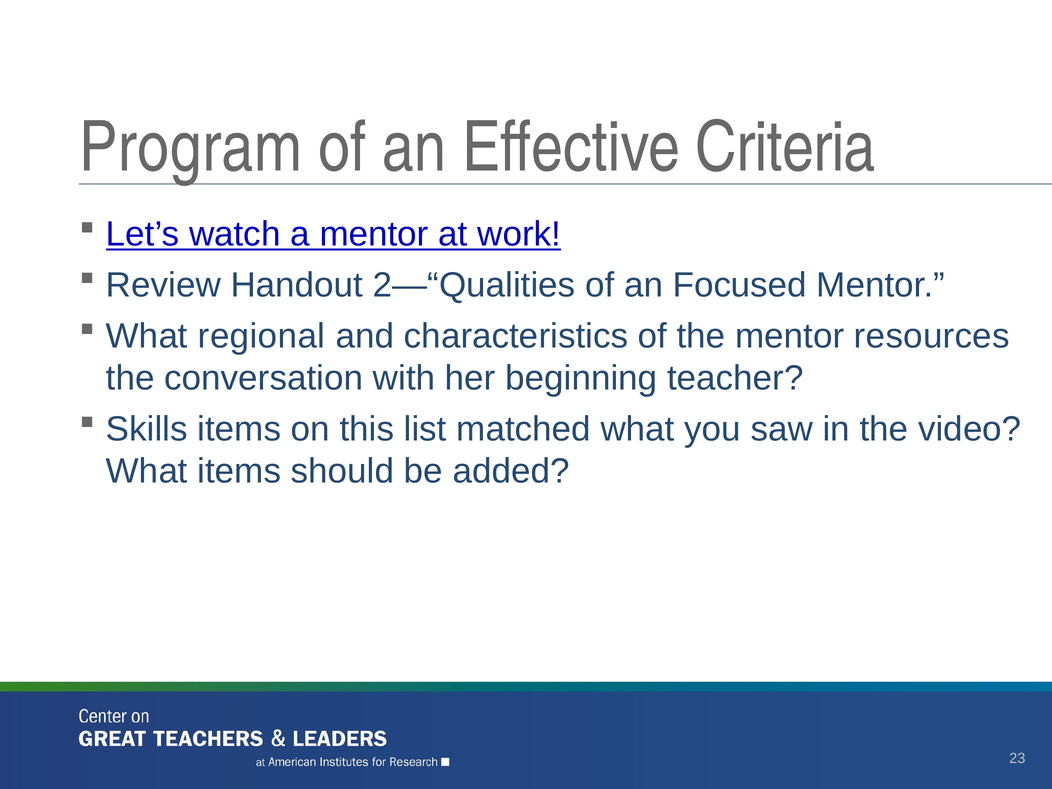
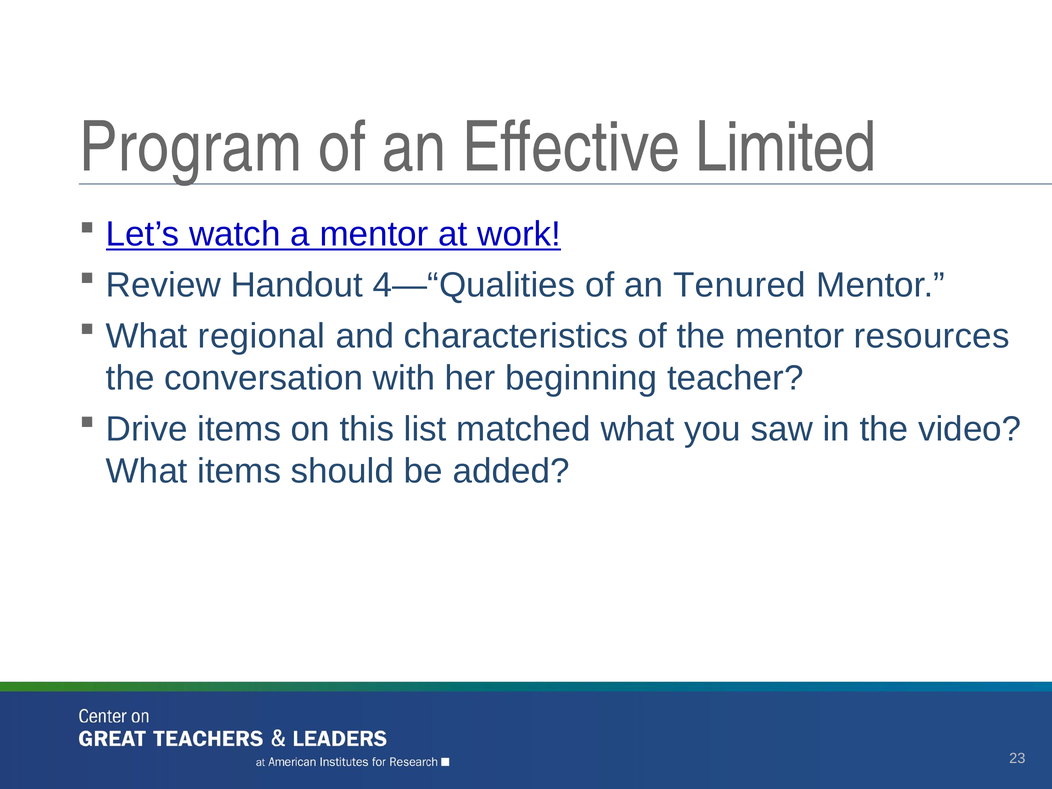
Criteria: Criteria -> Limited (786, 148)
2—“Qualities: 2—“Qualities -> 4—“Qualities (474, 285)
Focused: Focused -> Tenured (740, 285)
Skills: Skills -> Drive (147, 429)
